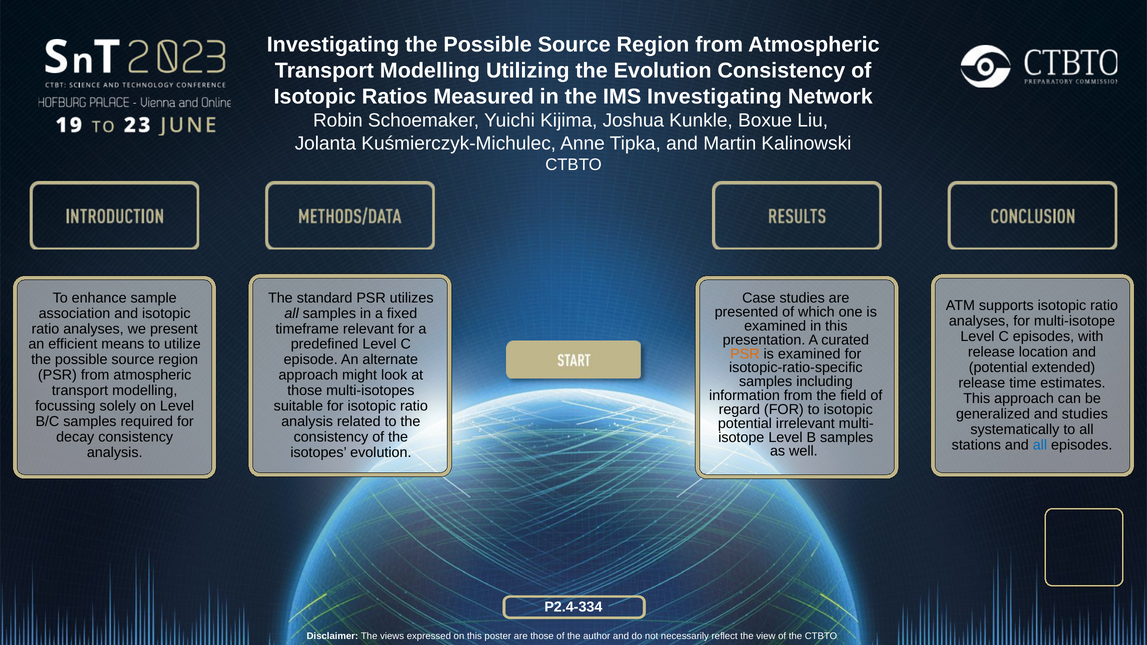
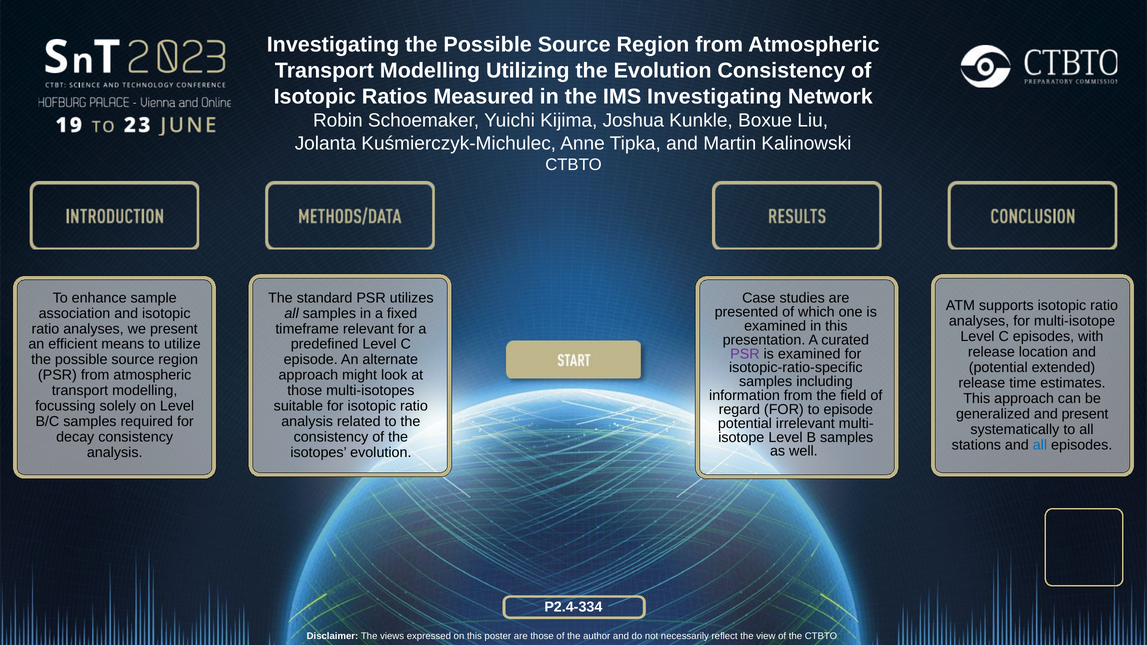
PSR colour: orange -> purple (745, 354)
to isotopic: isotopic -> episode (848, 410)
and studies: studies -> present (1085, 414)
